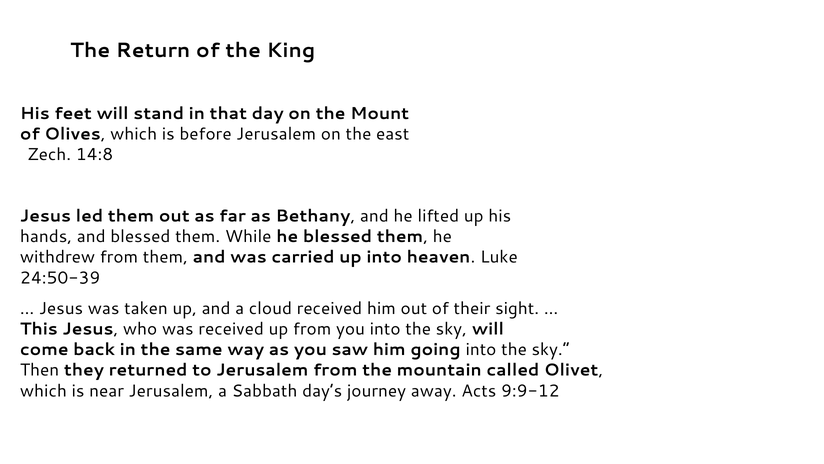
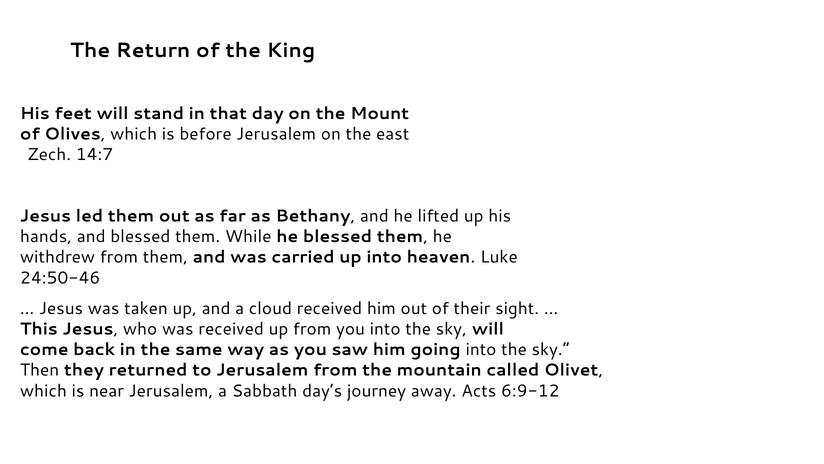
14:8: 14:8 -> 14:7 (95, 155)
24:50-39: 24:50-39 -> 24:50-46 (60, 278)
9:9-12: 9:9-12 -> 6:9-12 (530, 390)
